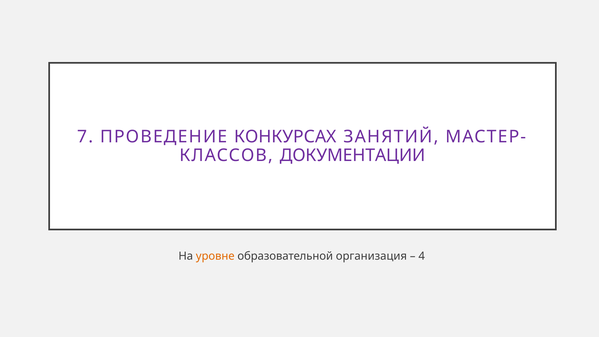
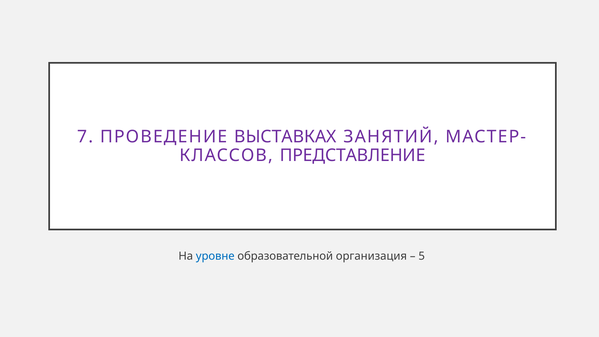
КОНКУРСАХ: КОНКУРСАХ -> ВЫСТАВКАХ (285, 137)
ДОКУМЕНТАЦИИ: ДОКУМЕНТАЦИИ -> ПРЕДСТАВЛЕНИЕ (353, 155)
уровне colour: orange -> blue (215, 256)
4: 4 -> 5 (422, 256)
